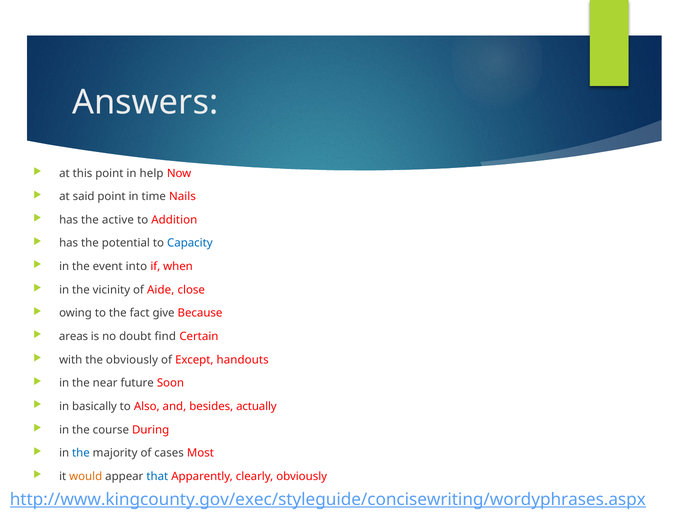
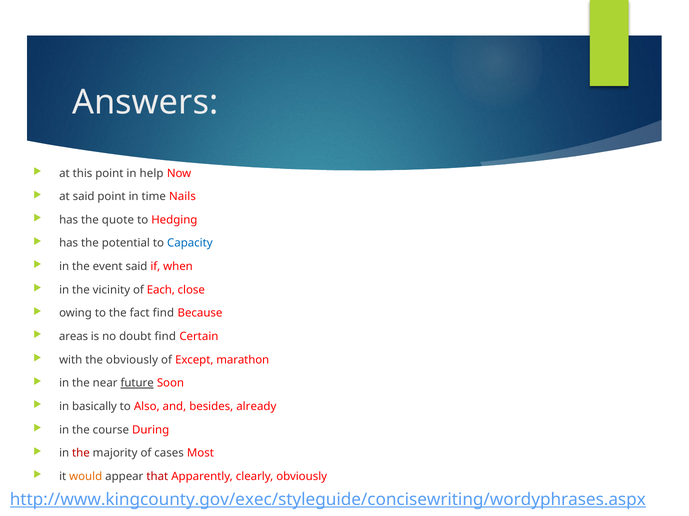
active: active -> quote (118, 220)
Addition: Addition -> Hedging (174, 220)
event into: into -> said (136, 267)
Aide: Aide -> Each (161, 290)
fact give: give -> find (163, 314)
handouts: handouts -> marathon (243, 360)
future underline: none -> present (137, 384)
actually: actually -> already (256, 407)
the colour: blue -> red (81, 454)
that colour: blue -> red (157, 477)
